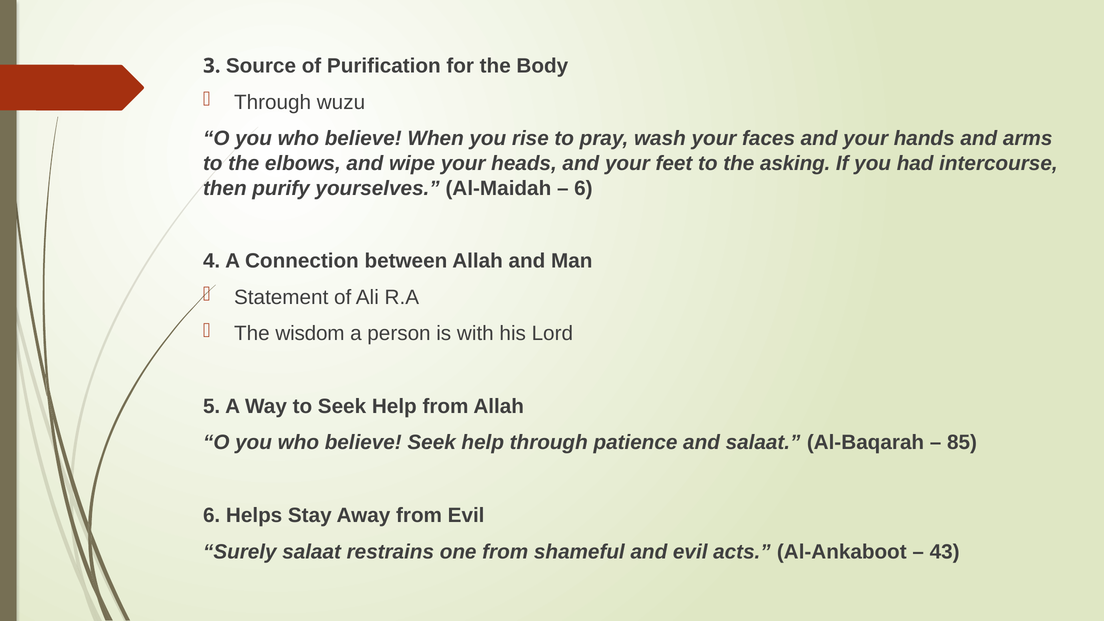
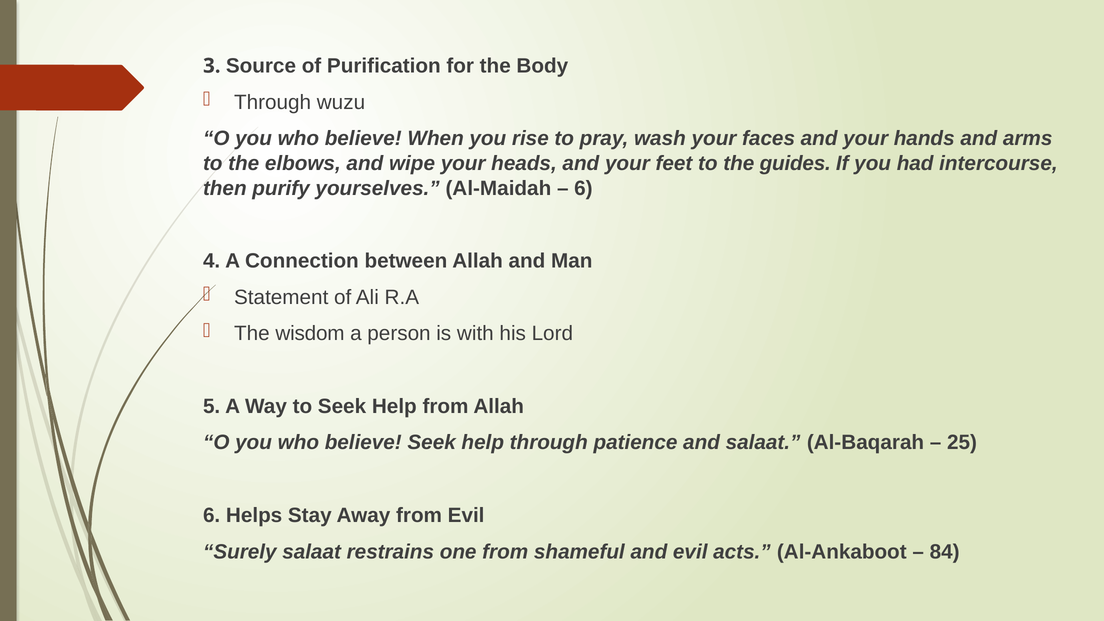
asking: asking -> guides (795, 163)
85: 85 -> 25 (962, 443)
43: 43 -> 84 (945, 552)
